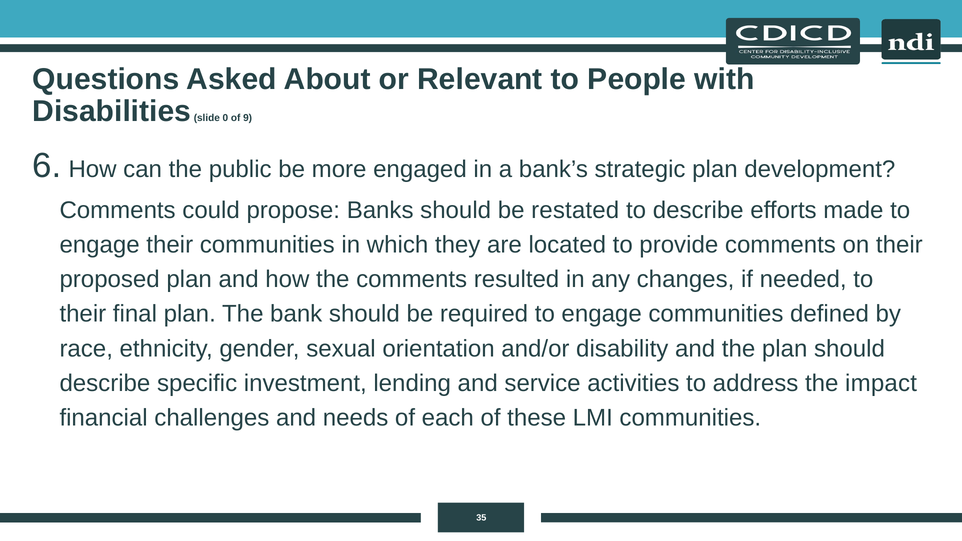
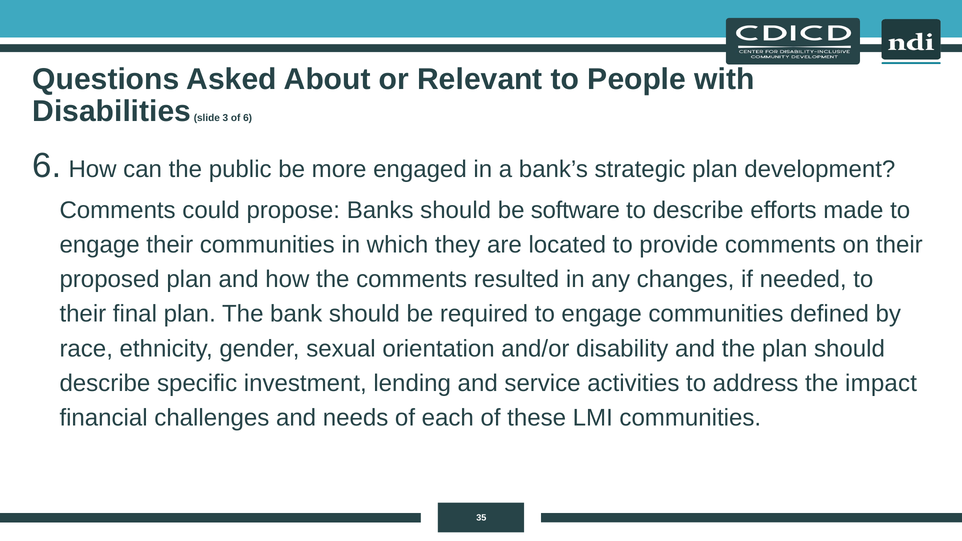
0: 0 -> 3 (225, 118)
of 9: 9 -> 6 (248, 118)
restated: restated -> software (575, 210)
